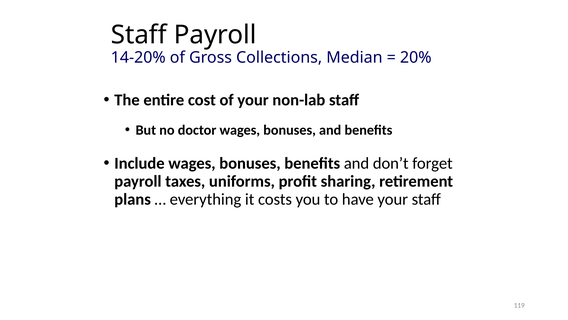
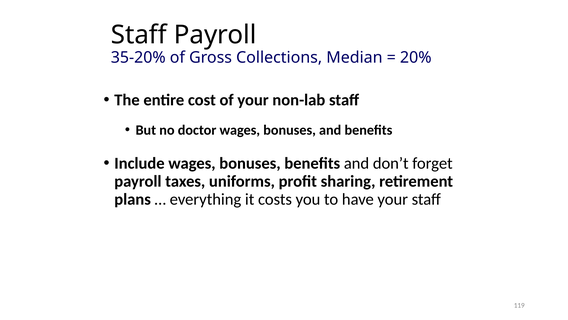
14-20%: 14-20% -> 35-20% (138, 58)
